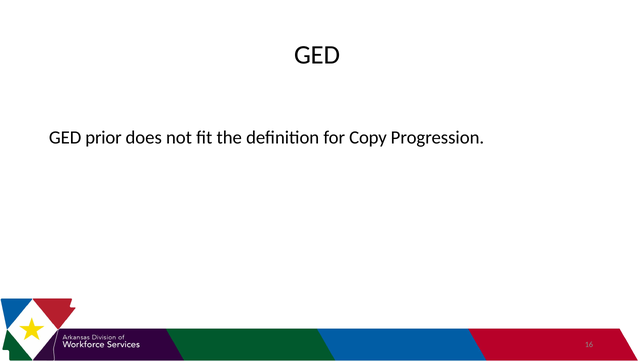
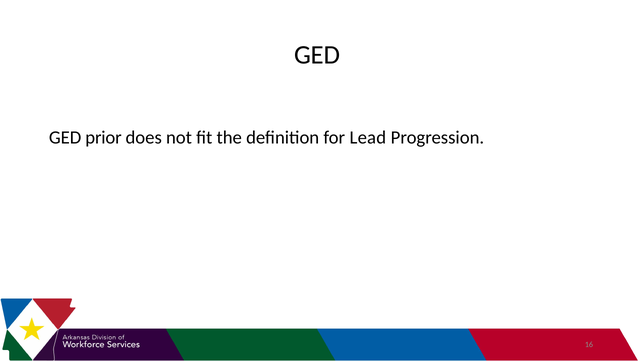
Copy: Copy -> Lead (368, 138)
